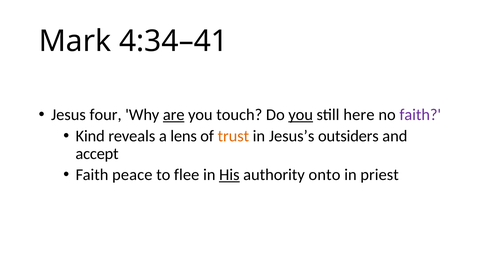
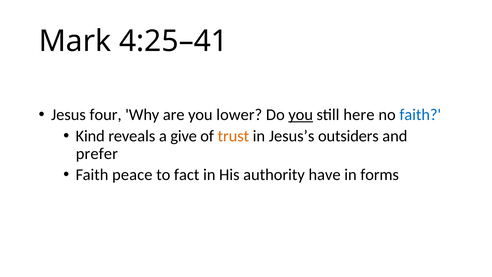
4:34–41: 4:34–41 -> 4:25–41 (174, 41)
are underline: present -> none (174, 115)
touch: touch -> lower (239, 115)
faith colour: purple -> blue (420, 115)
lens: lens -> give (184, 136)
accept: accept -> prefer (97, 154)
flee: flee -> fact (187, 175)
His underline: present -> none (229, 175)
onto: onto -> have (325, 175)
priest: priest -> forms (380, 175)
